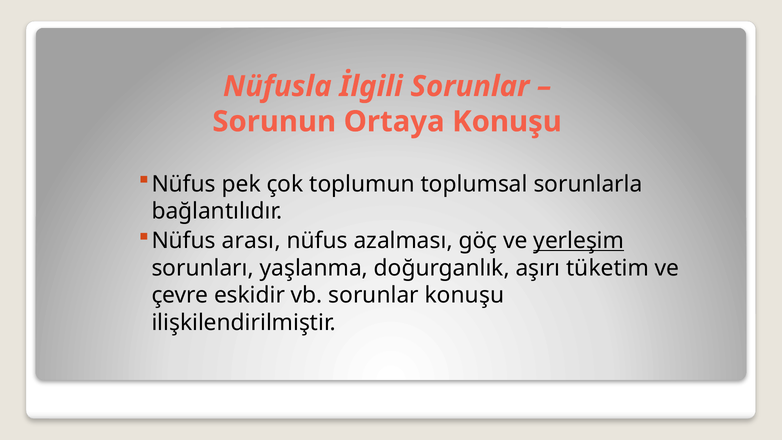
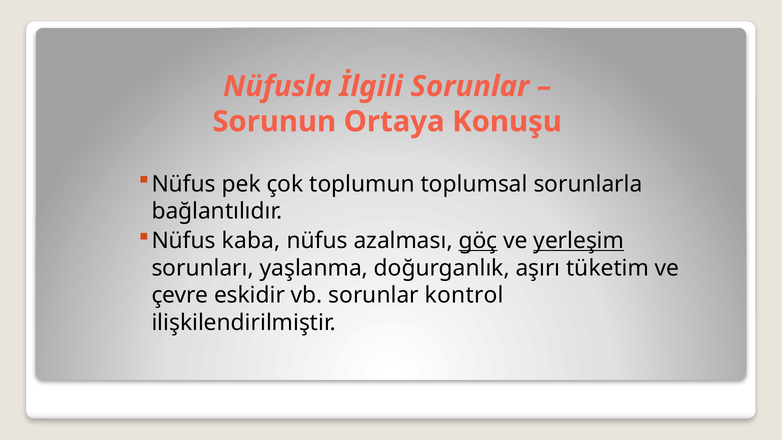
arası: arası -> kaba (251, 241)
göç underline: none -> present (478, 241)
sorunlar konuşu: konuşu -> kontrol (464, 295)
